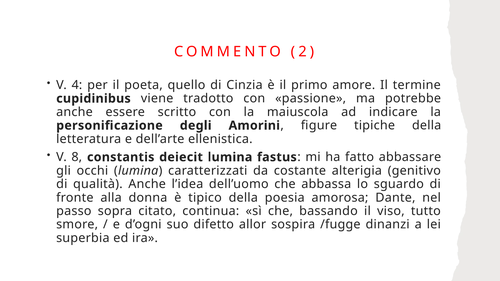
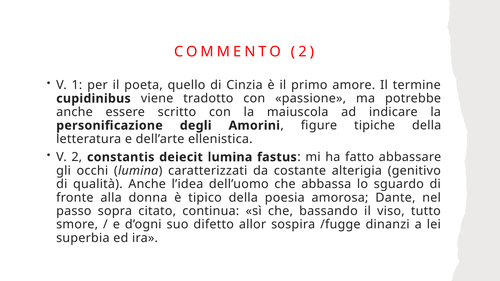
4: 4 -> 1 (77, 85)
V 8: 8 -> 2 (77, 157)
